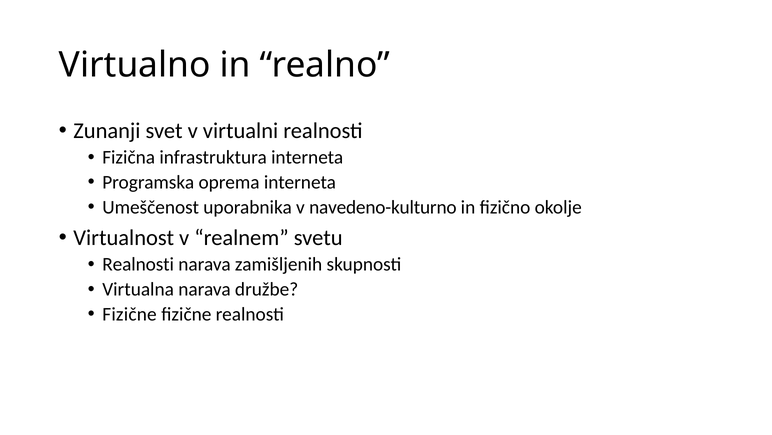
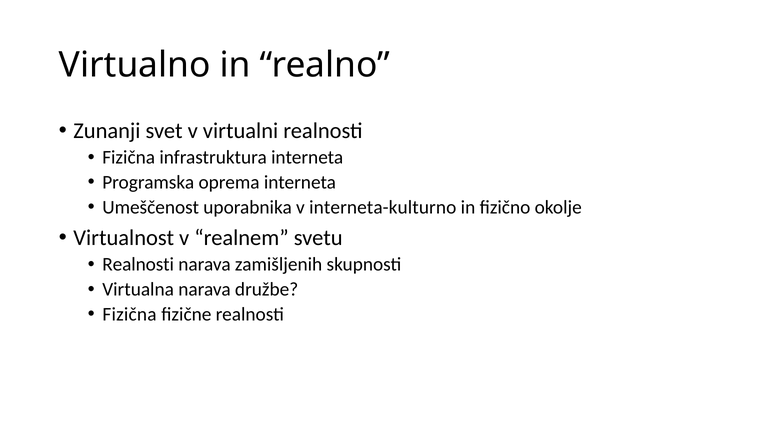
navedeno-kulturno: navedeno-kulturno -> interneta-kulturno (383, 207)
Fizične: Fizične -> Fizična (130, 314)
